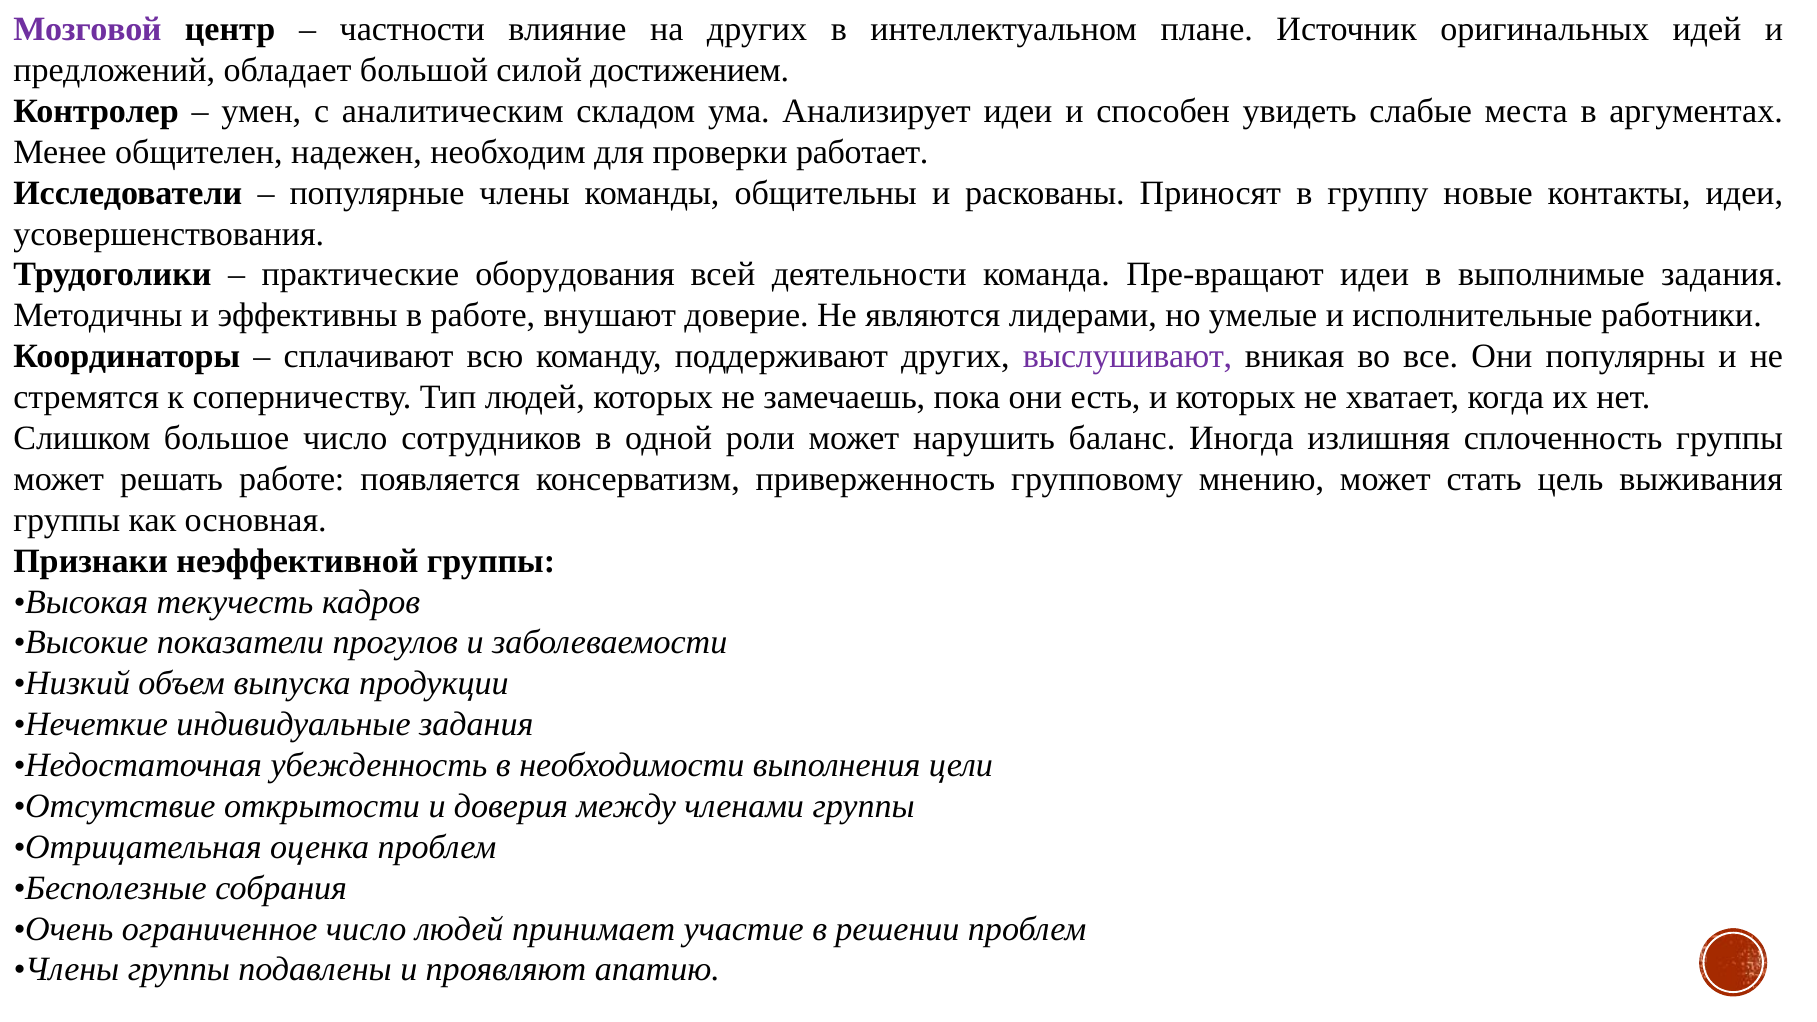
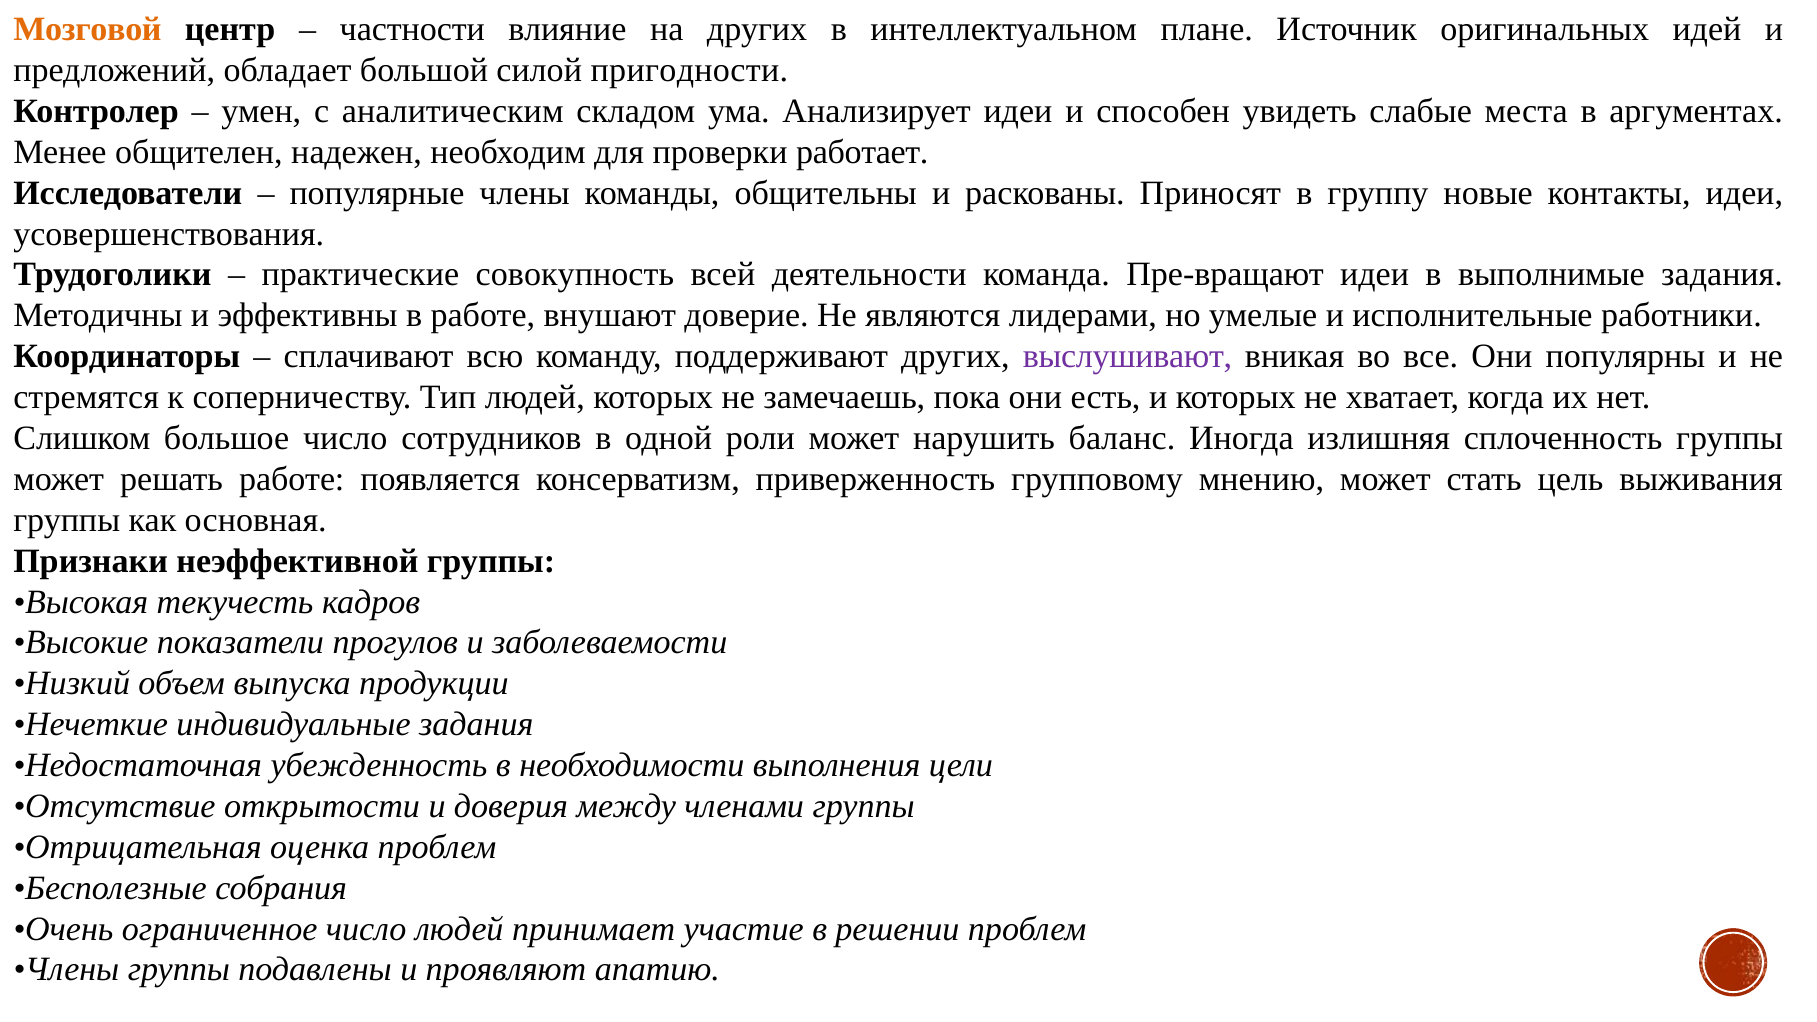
Мозговой colour: purple -> orange (88, 29)
достижением: достижением -> пригодности (689, 70)
оборудования: оборудования -> совокупность (575, 275)
